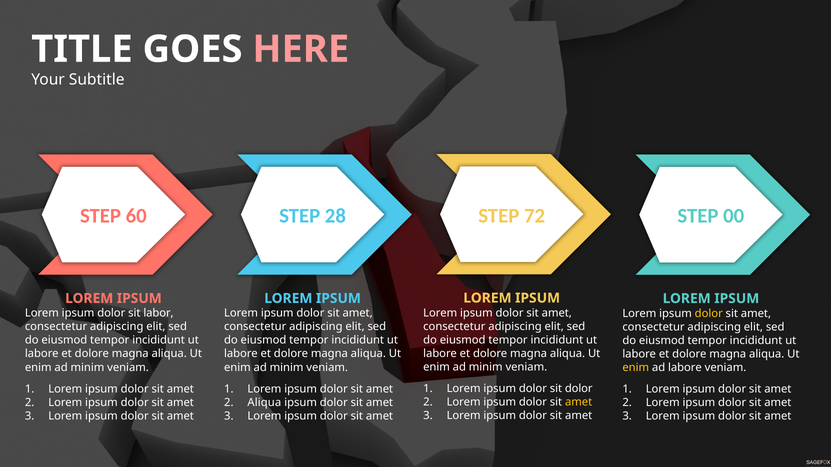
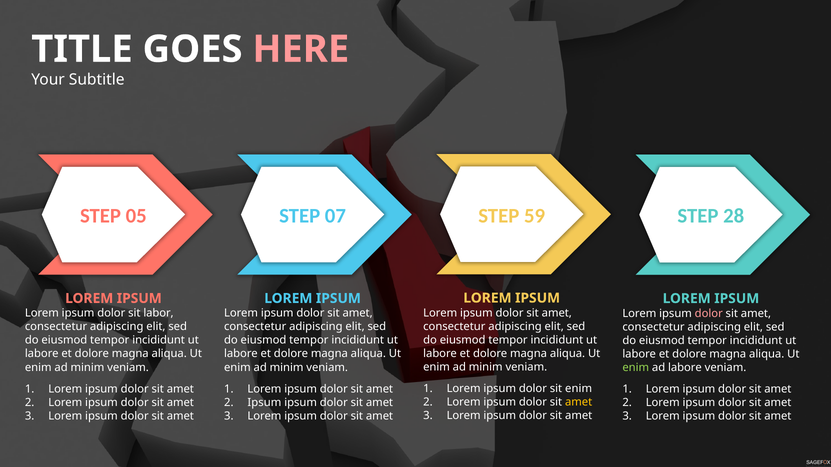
72: 72 -> 59 (535, 216)
60: 60 -> 05 (136, 216)
28: 28 -> 07 (335, 216)
00: 00 -> 28 (734, 216)
dolor colour: yellow -> pink (709, 314)
enim colour: yellow -> light green (636, 368)
sit dolor: dolor -> enim (579, 389)
Aliqua: Aliqua -> Ipsum (264, 403)
